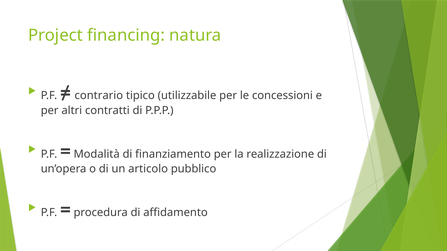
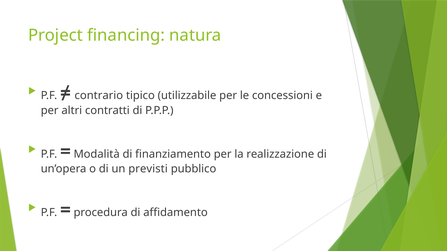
articolo: articolo -> previsti (148, 169)
